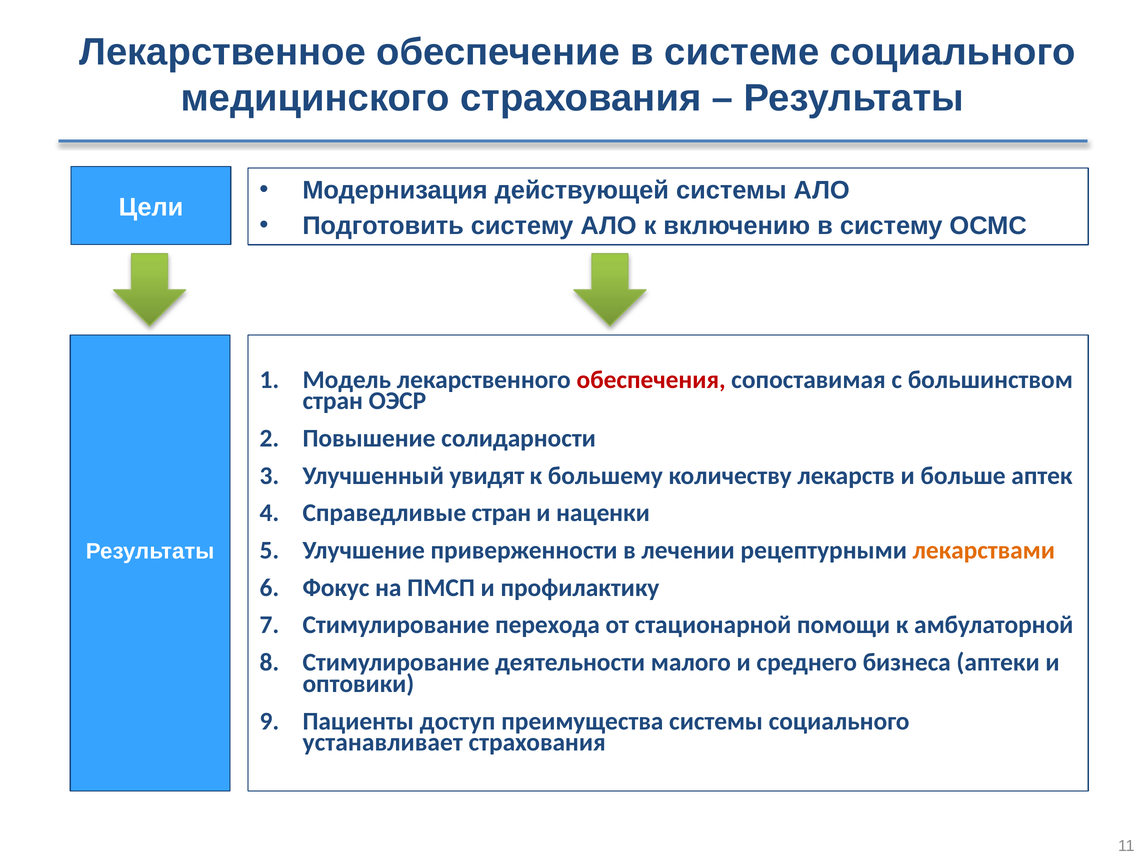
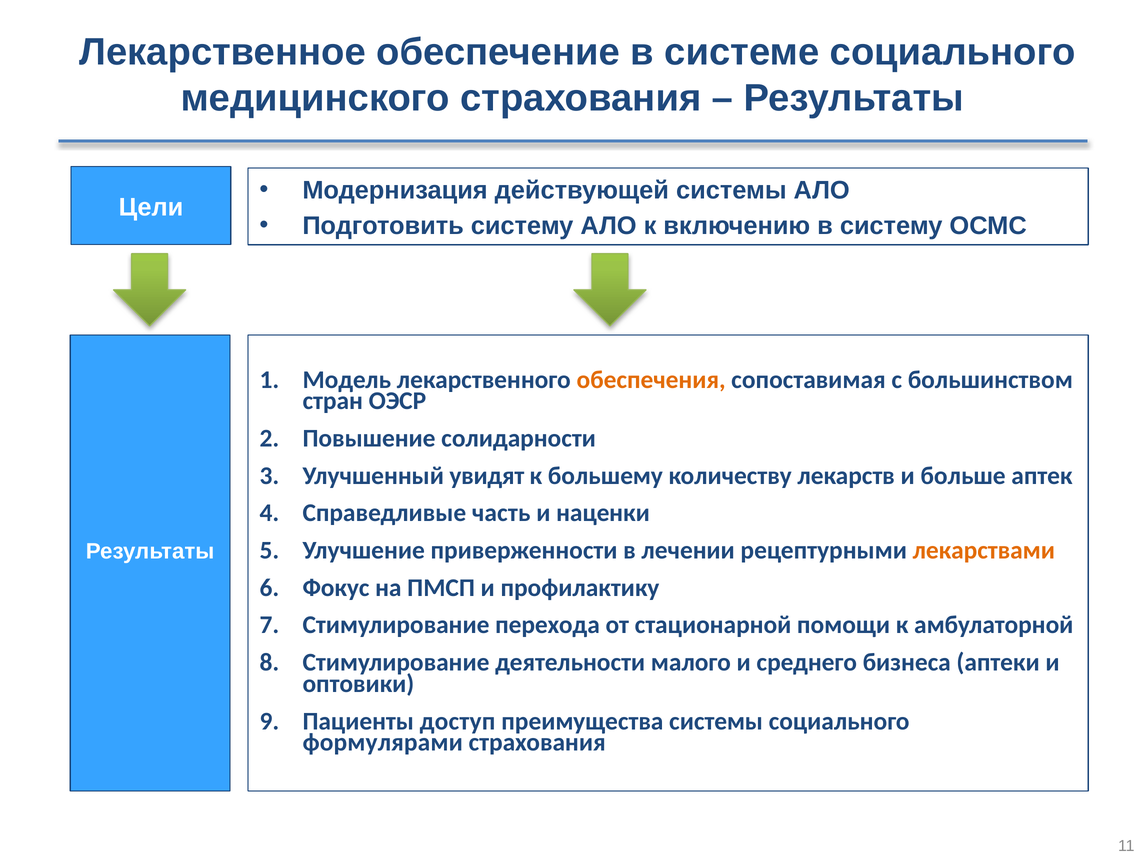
обеспечения colour: red -> orange (651, 379)
Справедливые стран: стран -> часть (501, 513)
устанавливает: устанавливает -> формулярами (383, 742)
